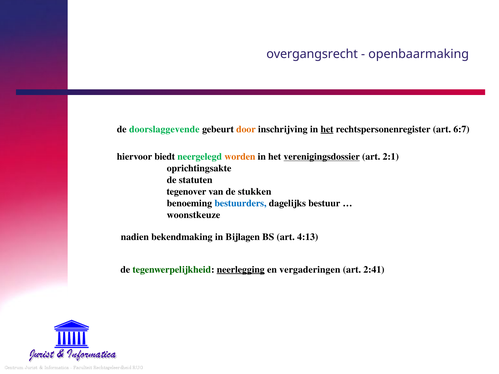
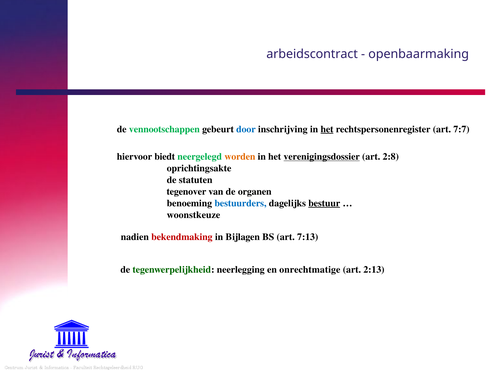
overgangsrecht: overgangsrecht -> arbeidscontract (312, 54)
doorslaggevende: doorslaggevende -> vennootschappen (164, 129)
door colour: orange -> blue (246, 129)
6:7: 6:7 -> 7:7 (461, 129)
2:1: 2:1 -> 2:8 (391, 157)
stukken: stukken -> organen (255, 192)
bestuur underline: none -> present (324, 203)
bekendmaking colour: black -> red (182, 237)
4:13: 4:13 -> 7:13 (308, 237)
neerlegging underline: present -> none (241, 270)
vergaderingen: vergaderingen -> onrechtmatige (310, 270)
2:41: 2:41 -> 2:13 (374, 270)
